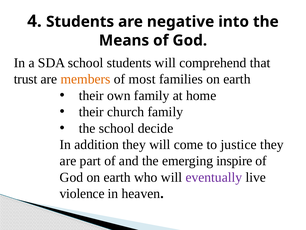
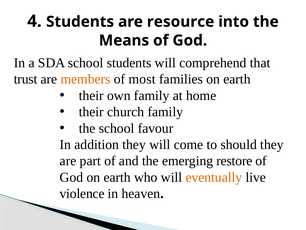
negative: negative -> resource (181, 22)
decide: decide -> favour (156, 128)
justice: justice -> should (239, 144)
inspire: inspire -> restore (234, 161)
eventually colour: purple -> orange (214, 177)
